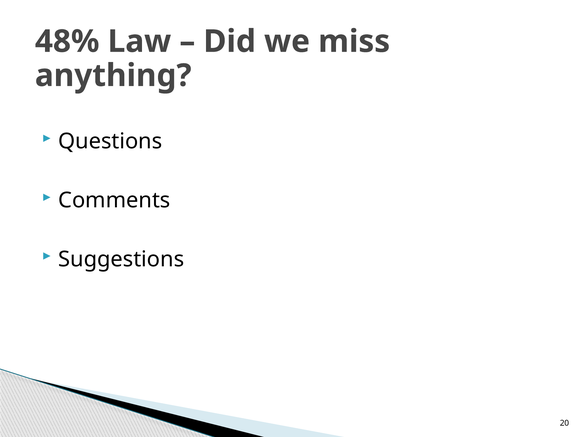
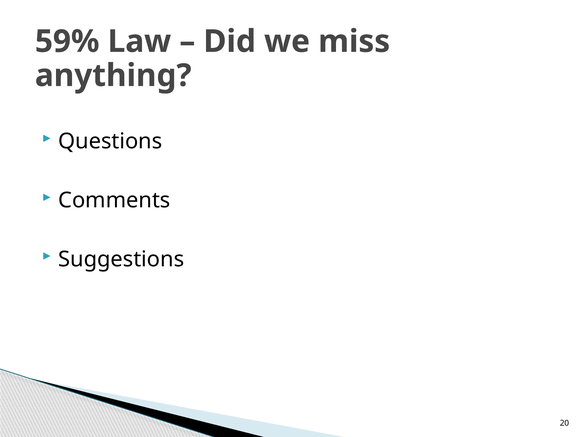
48%: 48% -> 59% (67, 42)
